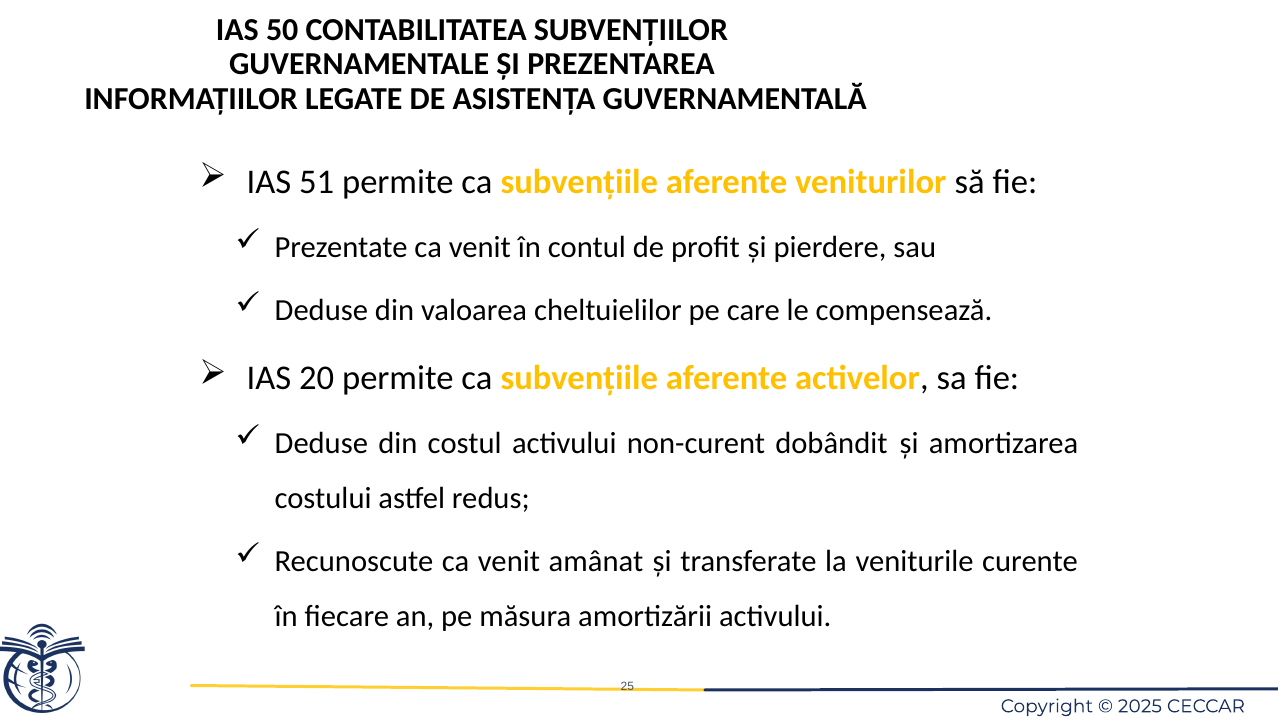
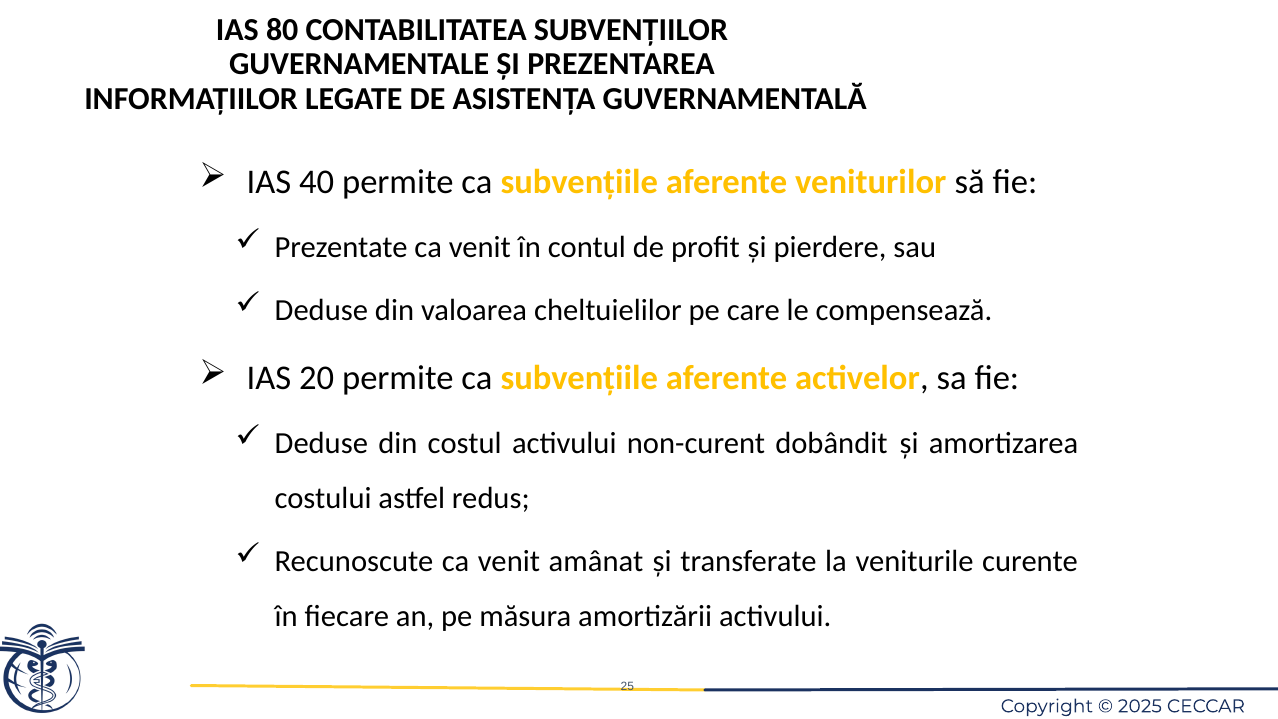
50: 50 -> 80 (282, 30)
51: 51 -> 40 (317, 182)
